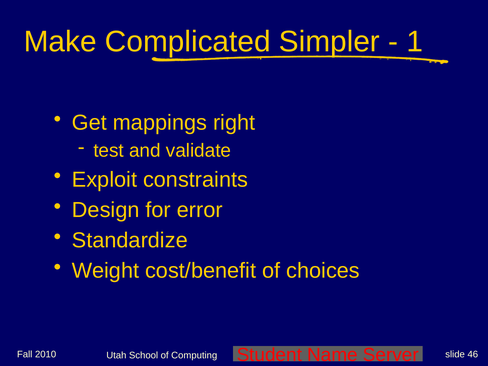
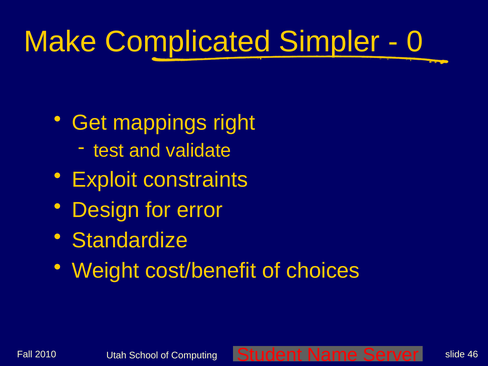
1: 1 -> 0 (415, 42)
